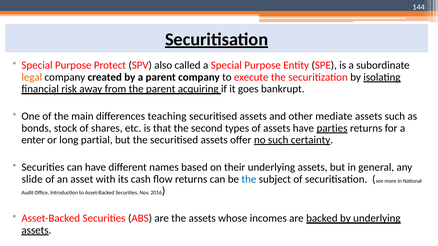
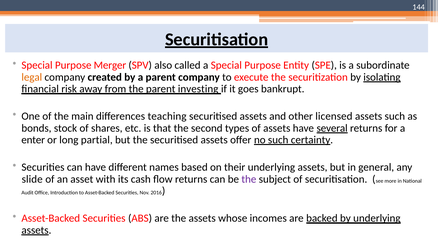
Protect: Protect -> Merger (110, 65)
acquiring: acquiring -> investing (198, 89)
mediate: mediate -> licensed (334, 117)
parties: parties -> several (332, 128)
the colour: blue -> purple (249, 179)
